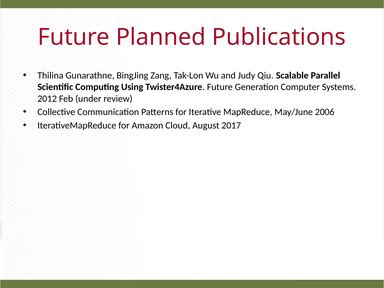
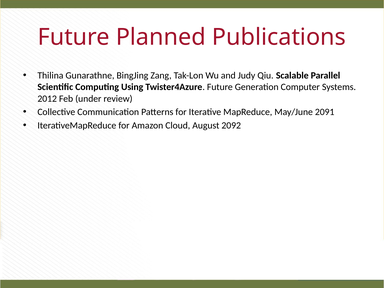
2006: 2006 -> 2091 (325, 112)
2017: 2017 -> 2092 (231, 125)
